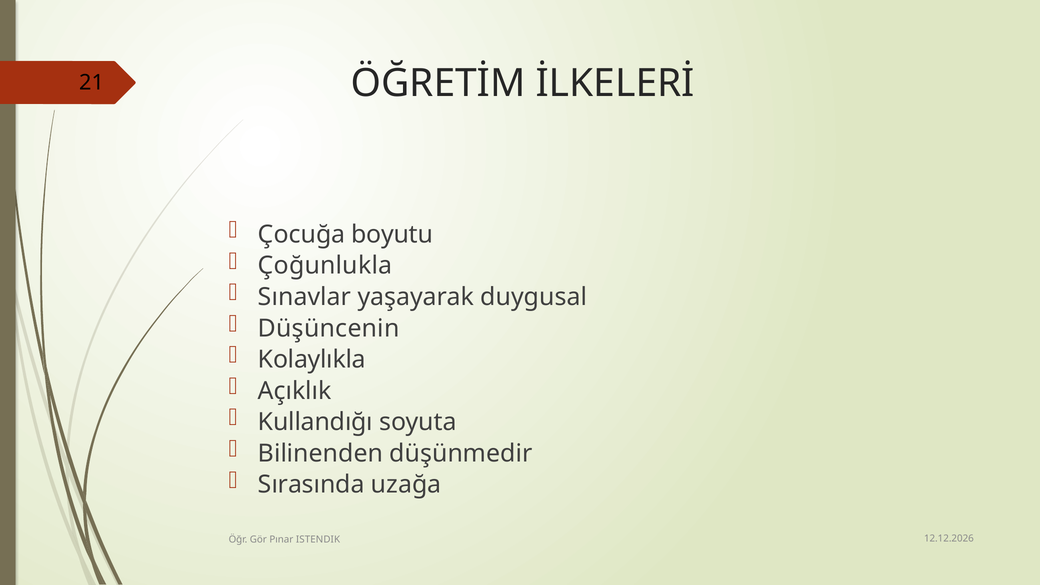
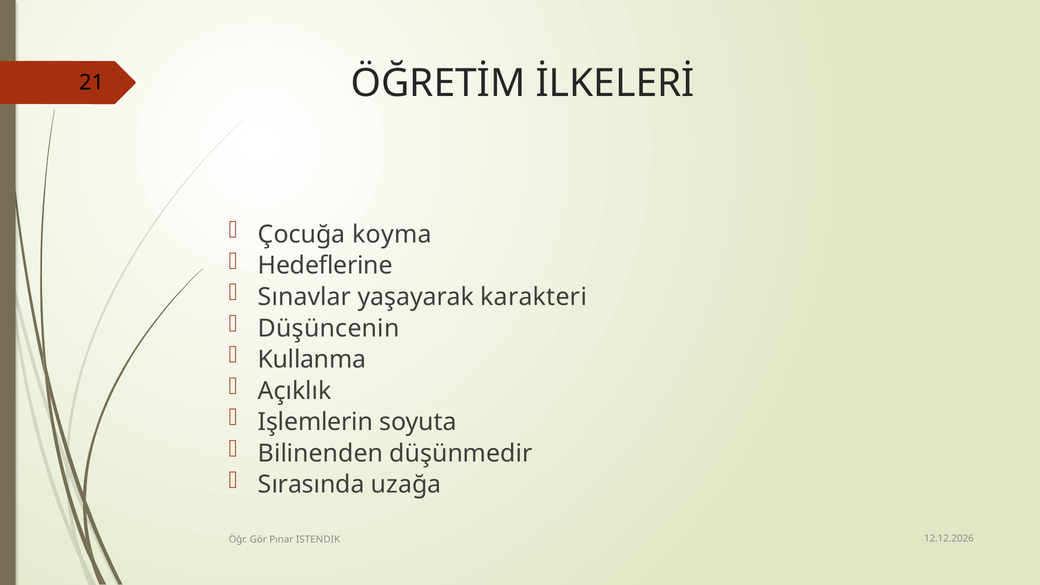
boyutu: boyutu -> koyma (392, 234)
Çoğunlukla: Çoğunlukla -> Hedeflerine (325, 266)
duygusal: duygusal -> karakteri (534, 297)
Kolaylıkla: Kolaylıkla -> Kullanma (312, 360)
Kullandığı: Kullandığı -> Işlemlerin (315, 422)
